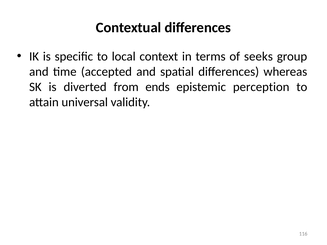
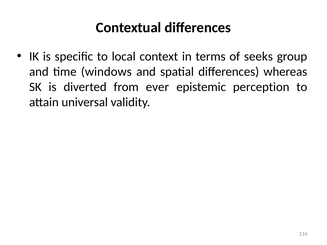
accepted: accepted -> windows (106, 72)
ends: ends -> ever (157, 87)
